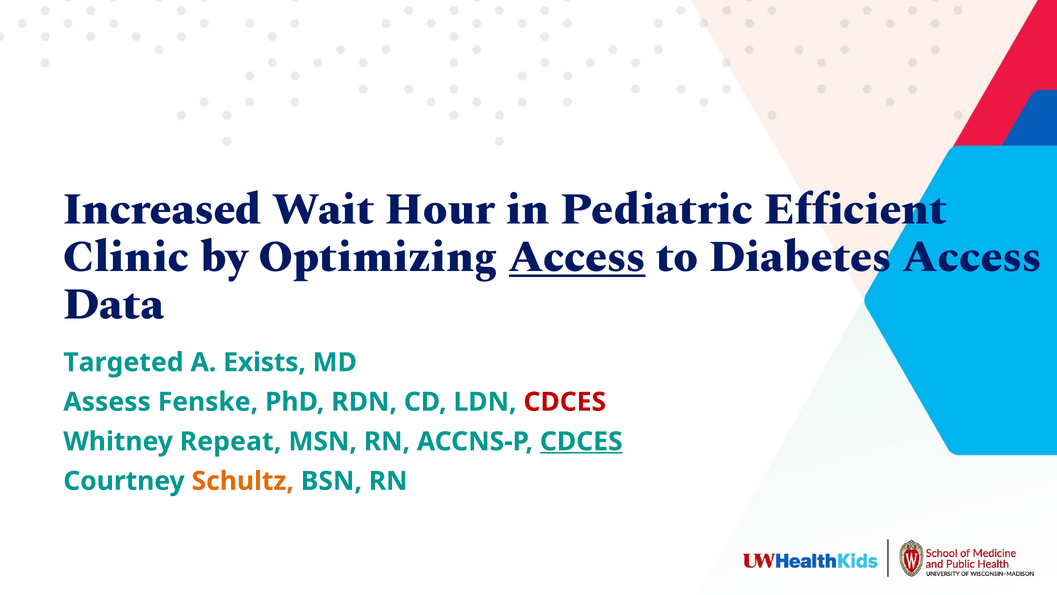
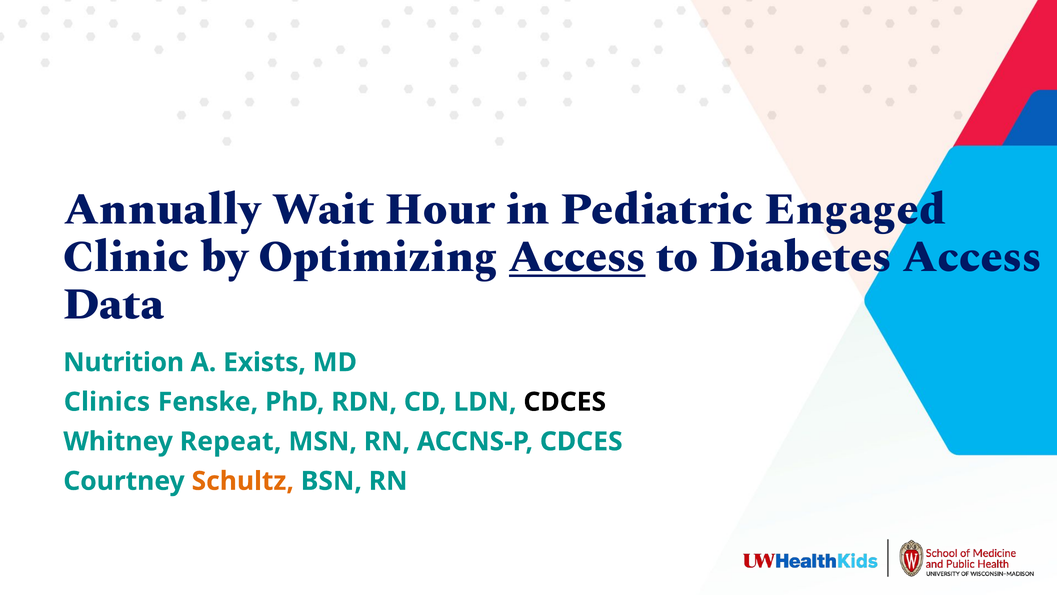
Increased: Increased -> Annually (162, 209)
Efficient: Efficient -> Engaged (855, 209)
Targeted: Targeted -> Nutrition (124, 362)
Assess: Assess -> Clinics (107, 402)
CDCES colour: red -> black (565, 402)
CDCES underline: present -> none (581, 441)
